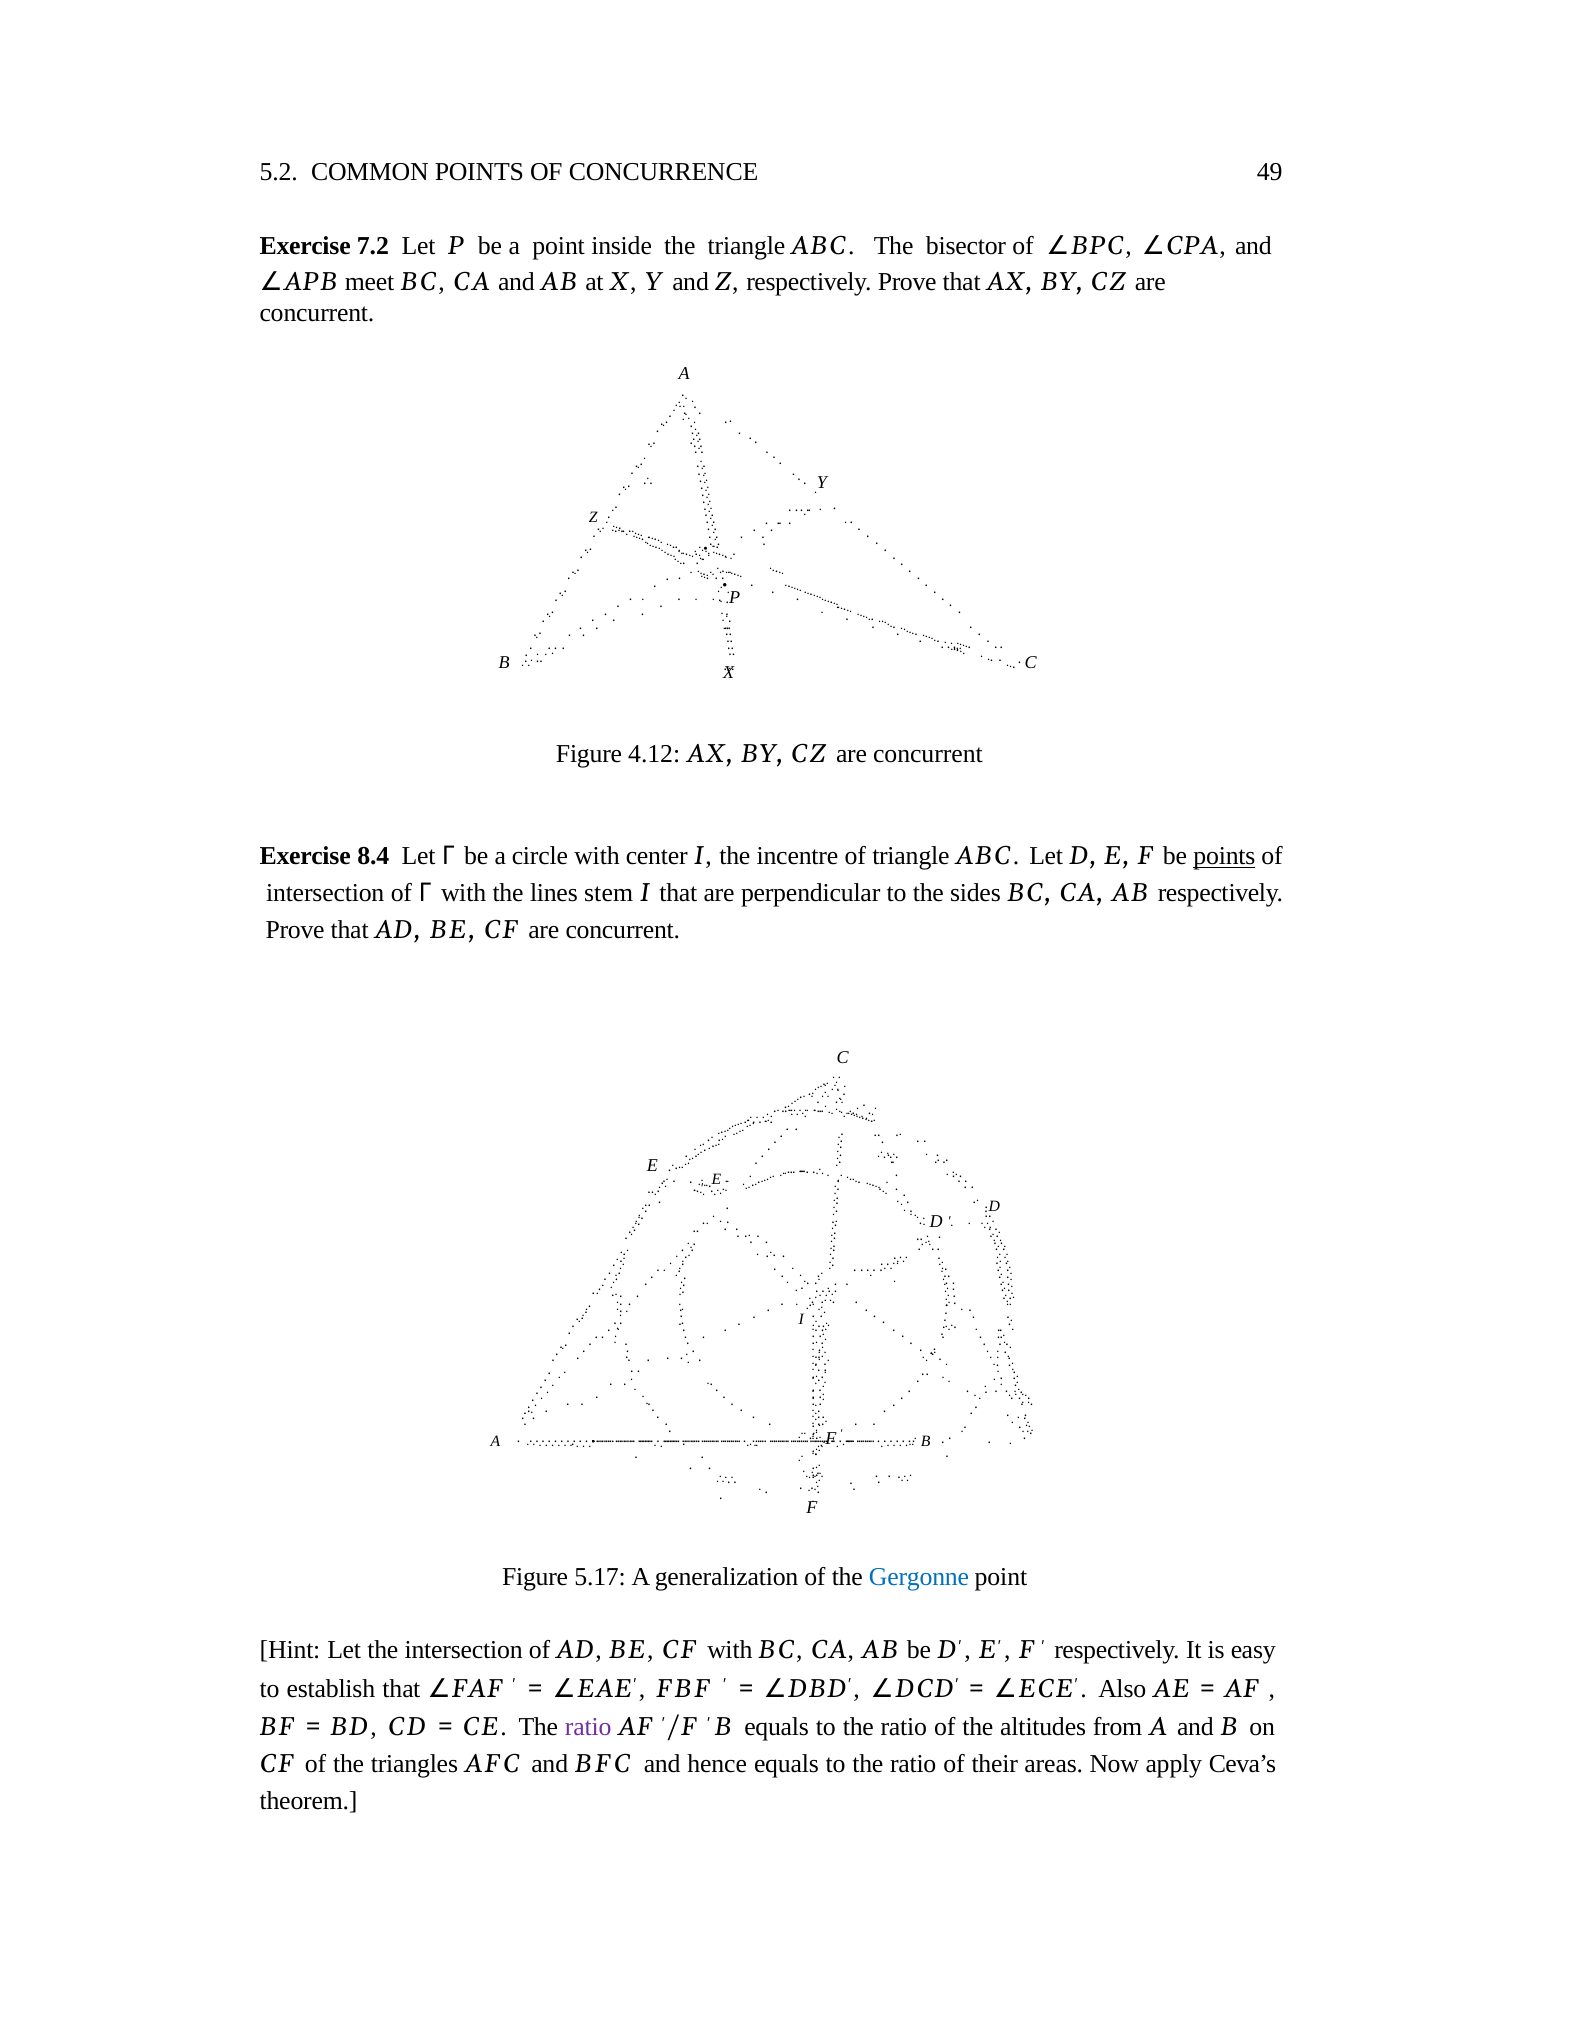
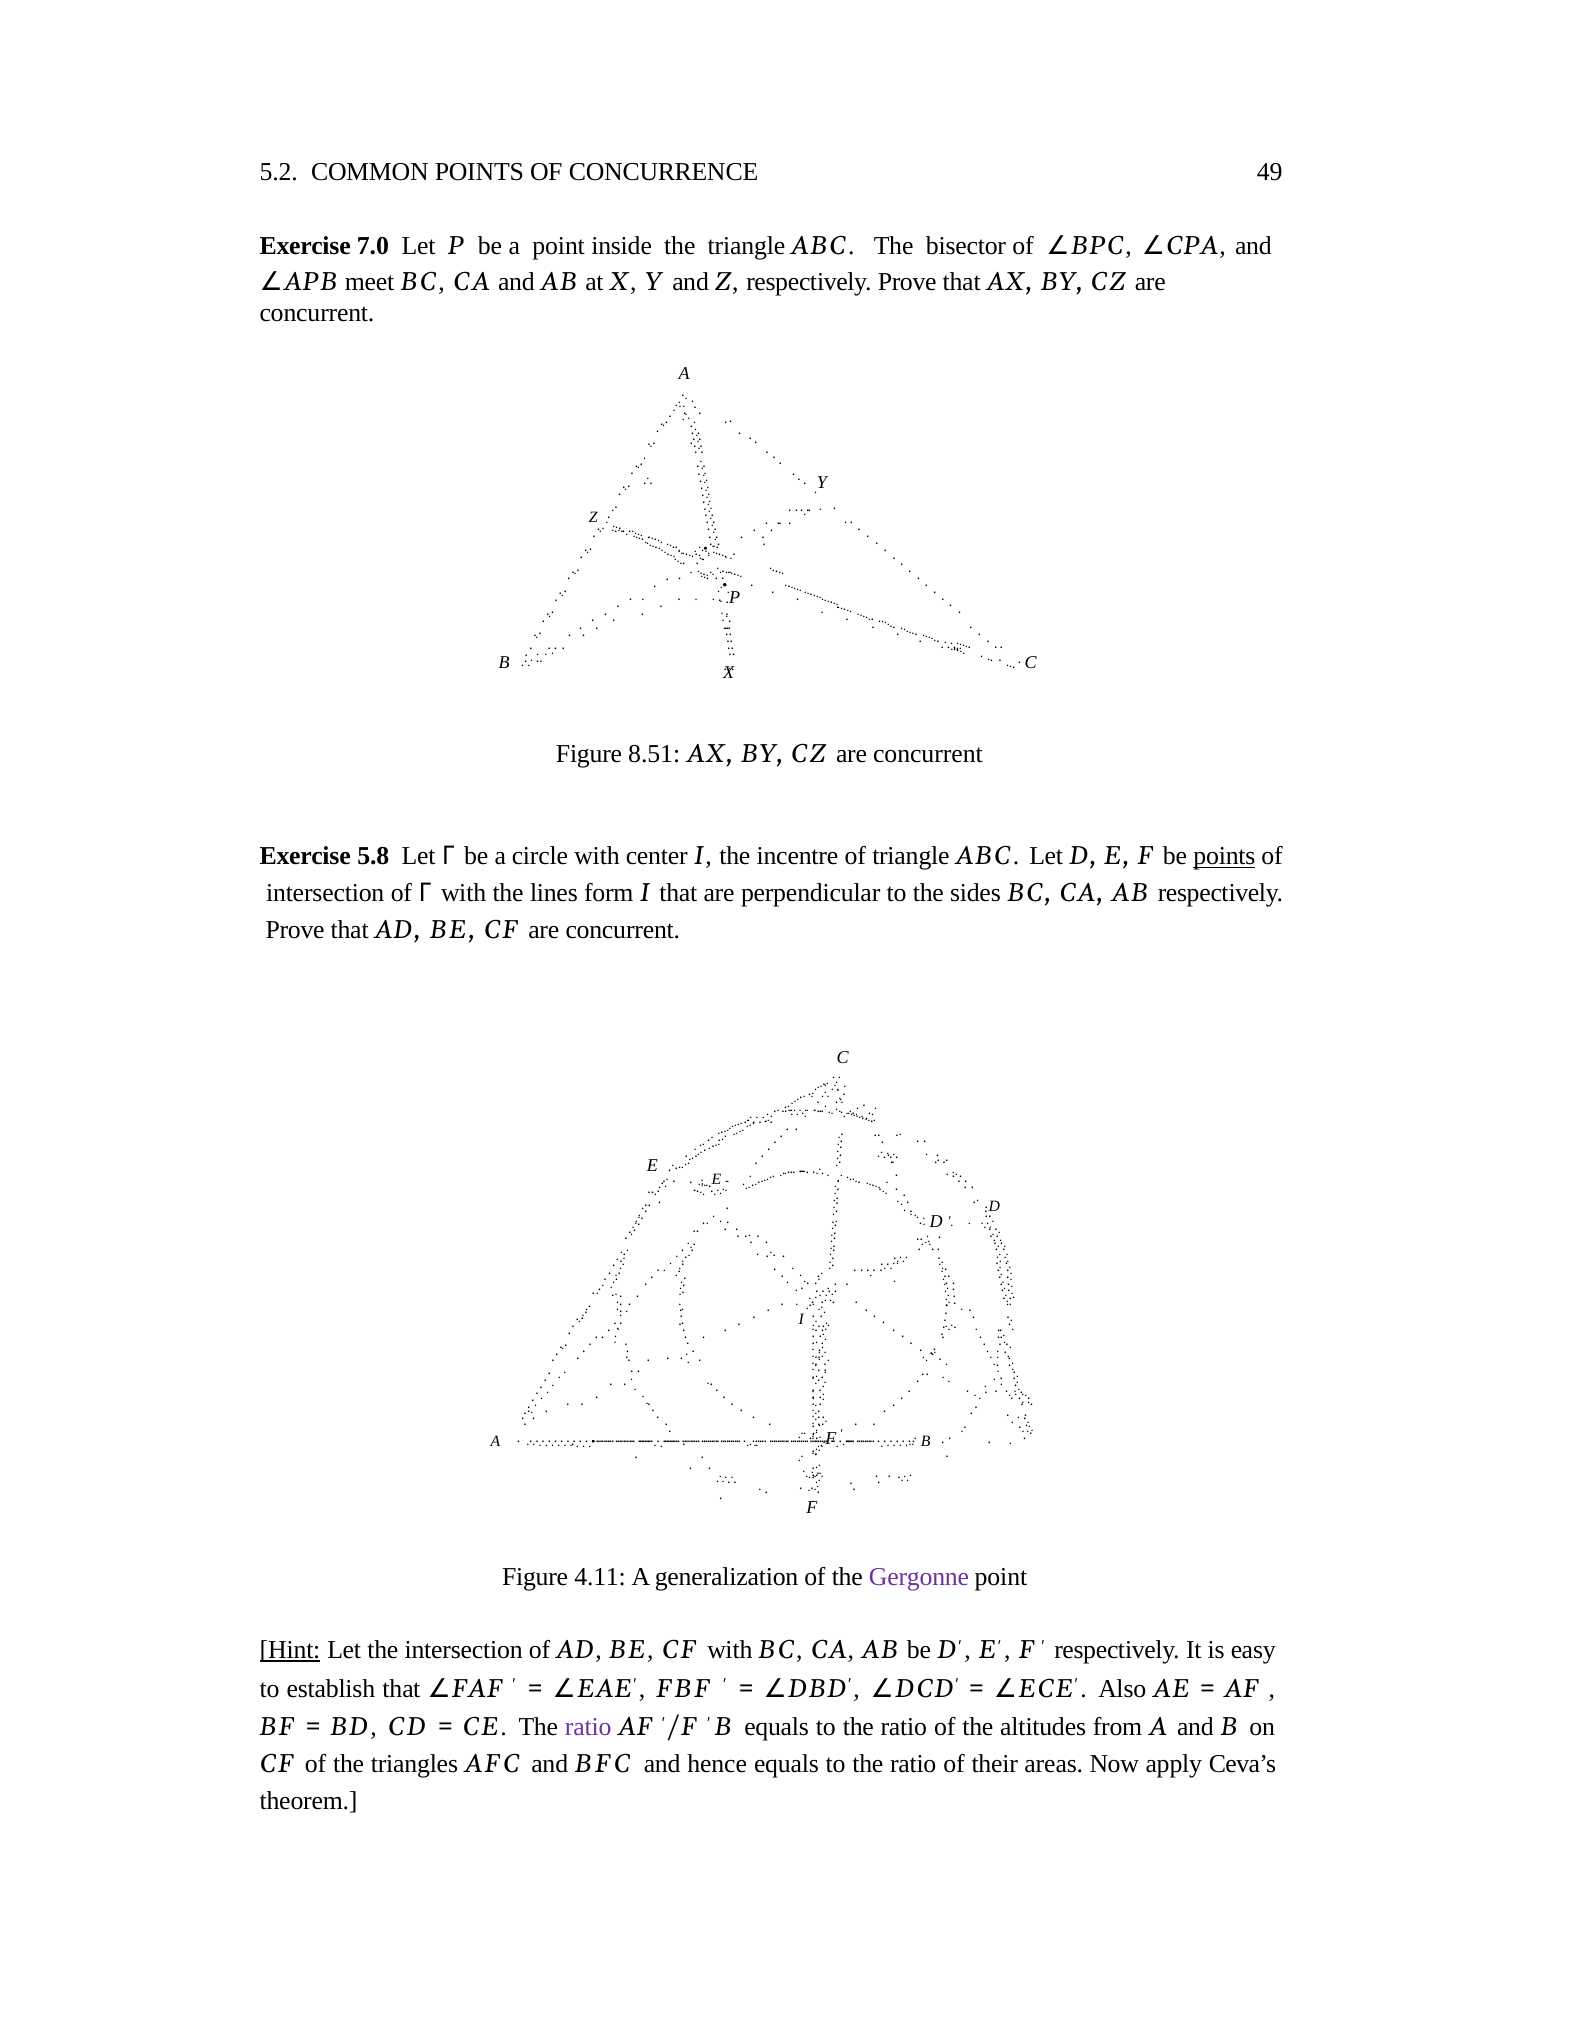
7.2: 7.2 -> 7.0 (373, 246)
4.12: 4.12 -> 8.51 (654, 753)
8.4: 8.4 -> 5.8 (373, 856)
stem: stem -> form (609, 893)
5.17: 5.17 -> 4.11 (600, 1577)
Gergonne colour: blue -> purple (919, 1577)
Hint underline: none -> present (290, 1650)
